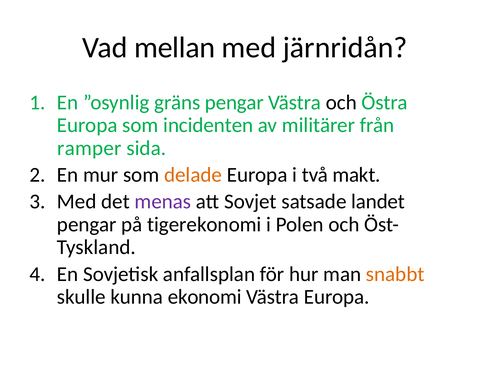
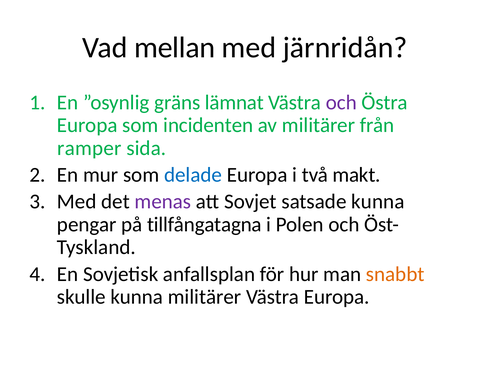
gräns pengar: pengar -> lämnat (234, 102)
och colour: black -> purple (341, 102)
delade colour: orange -> blue (193, 175)
satsade landet: landet -> kunna (378, 201)
tigerekonomi: tigerekonomi -> tillfångatagna (204, 224)
kunna ekonomi: ekonomi -> militärer (205, 297)
